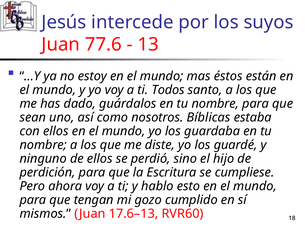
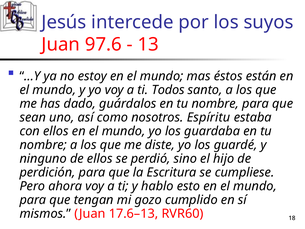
77.6: 77.6 -> 97.6 (103, 44)
Bíblicas: Bíblicas -> Espíritu (209, 117)
